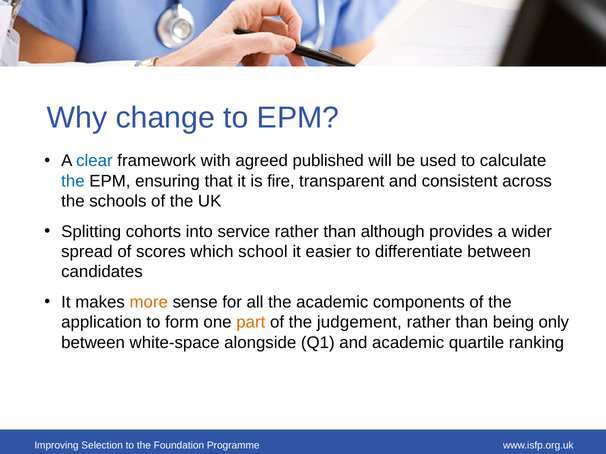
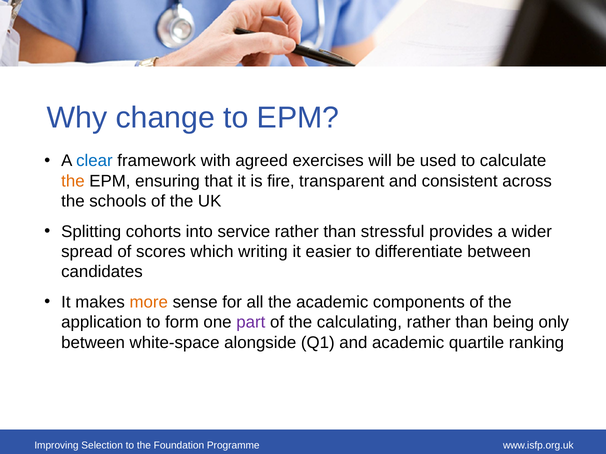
published: published -> exercises (328, 161)
the colour: blue -> orange (73, 181)
although: although -> stressful (393, 232)
school: school -> writing (263, 252)
part colour: orange -> purple (251, 323)
judgement: judgement -> calculating (359, 323)
